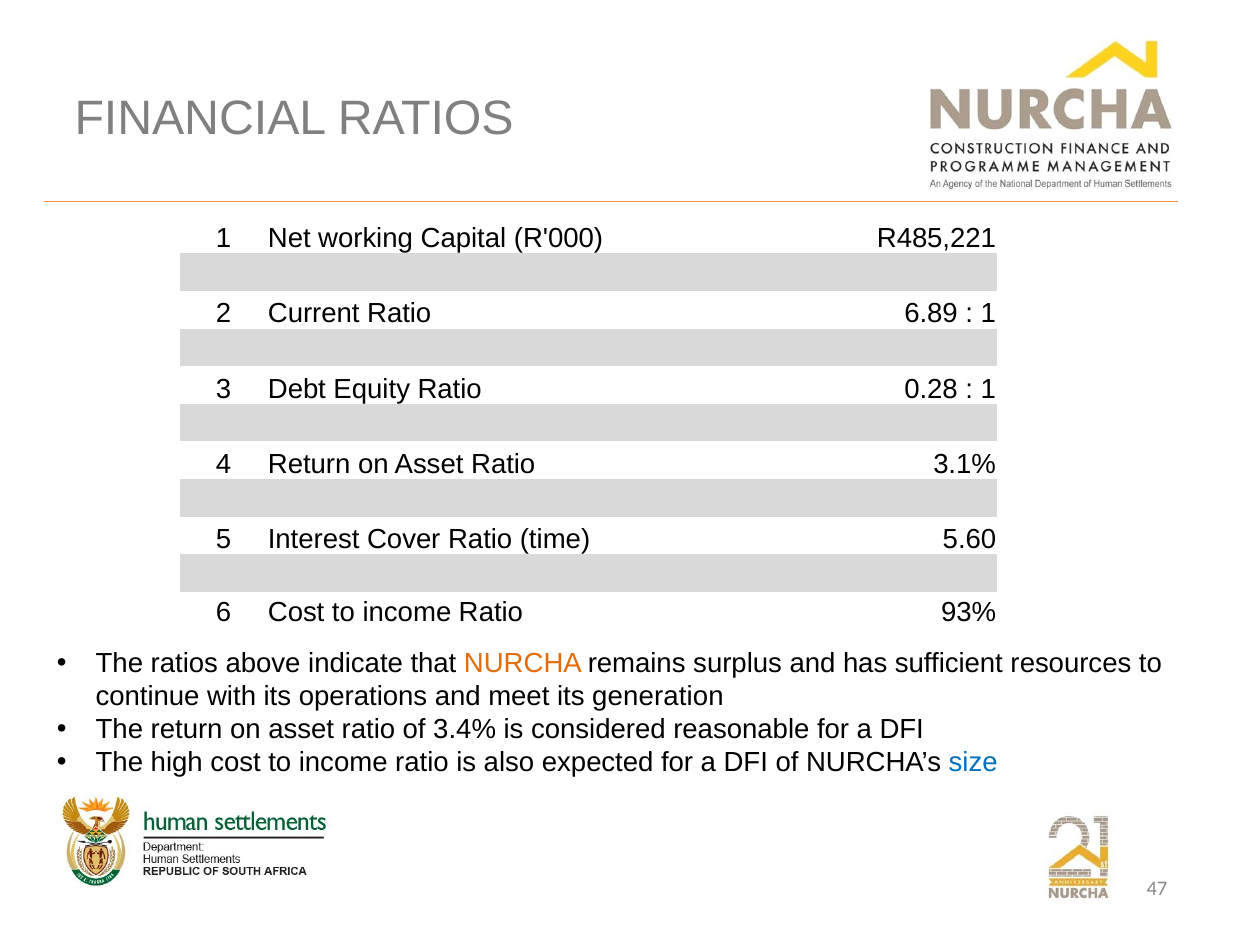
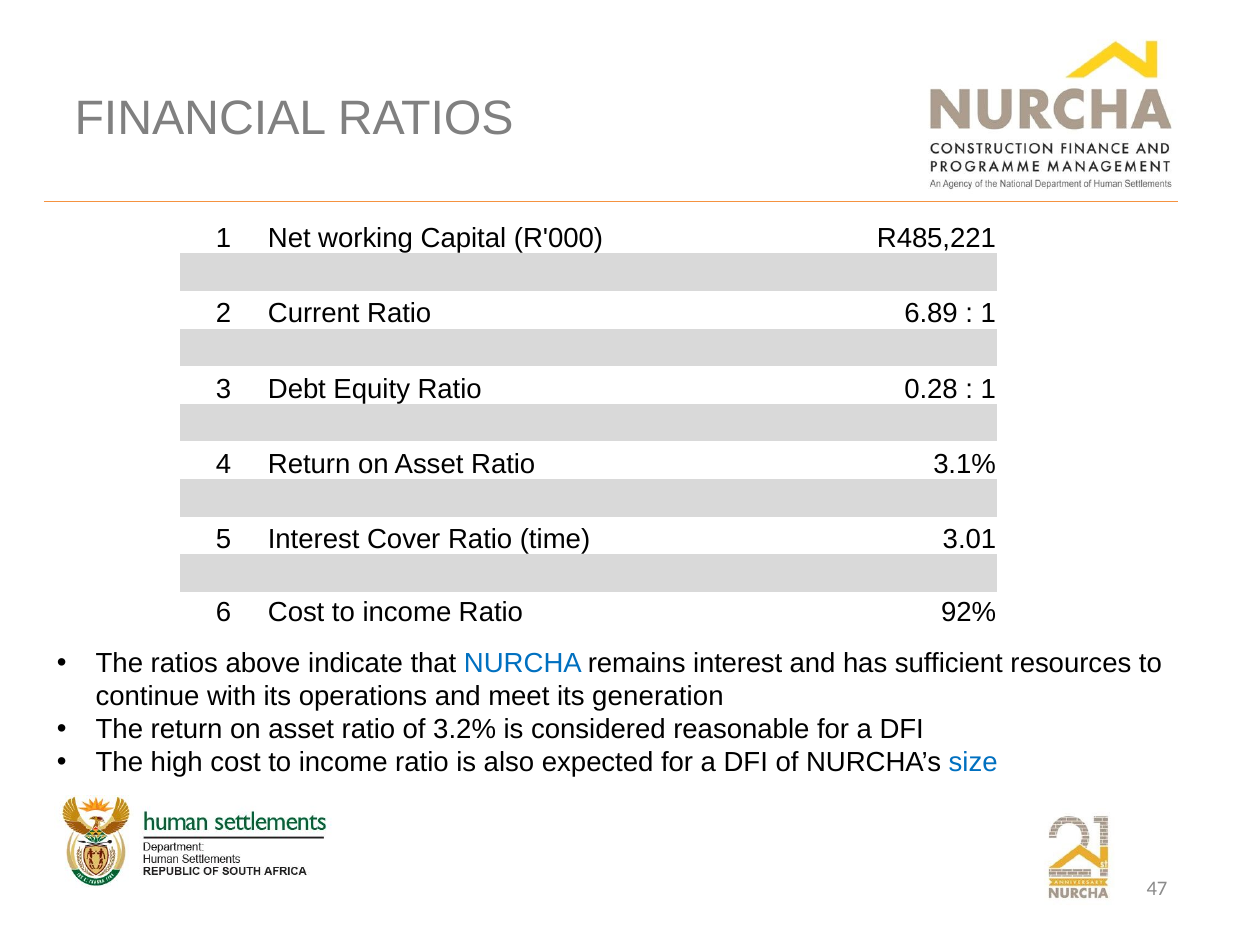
5.60: 5.60 -> 3.01 (969, 540)
93%: 93% -> 92% (969, 612)
NURCHA colour: orange -> blue (523, 664)
remains surplus: surplus -> interest (738, 664)
3.4%: 3.4% -> 3.2% (465, 730)
